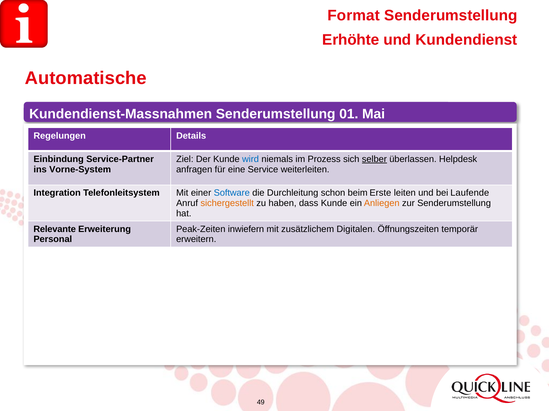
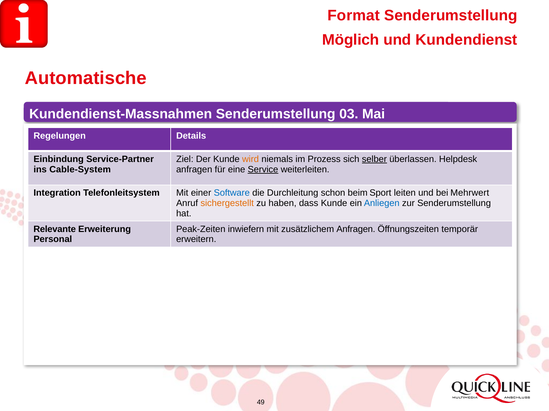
Erhöhte: Erhöhte -> Möglich (351, 40)
01: 01 -> 03 (349, 114)
wird colour: blue -> orange (251, 159)
Vorne-System: Vorne-System -> Cable-System (80, 170)
Service underline: none -> present (263, 170)
Erste: Erste -> Sport (380, 193)
Laufende: Laufende -> Mehrwert (470, 193)
Anliegen colour: orange -> blue (382, 204)
zusätzlichem Digitalen: Digitalen -> Anfragen (356, 230)
